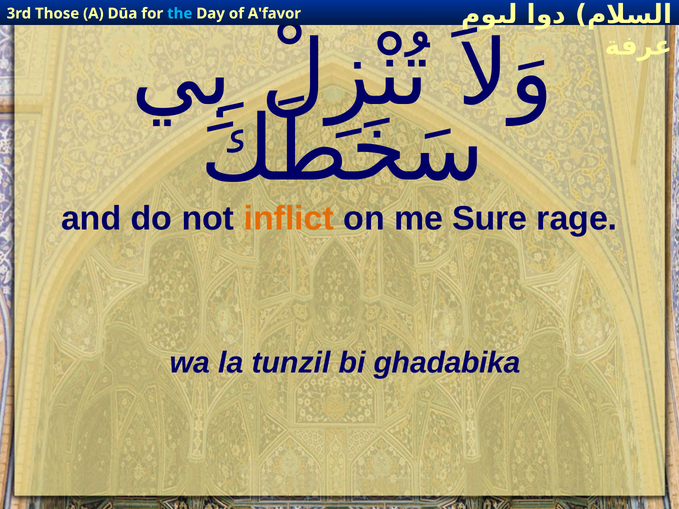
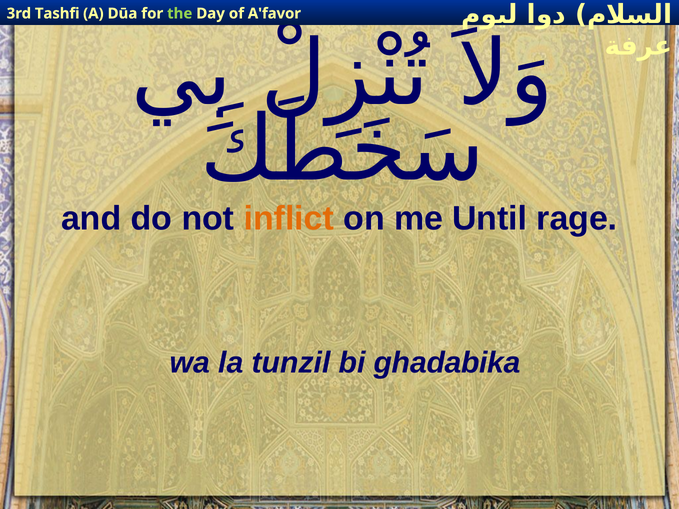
Those: Those -> Tashfi (57, 13)
the colour: light blue -> light green (180, 13)
Sure: Sure -> Until (490, 219)
